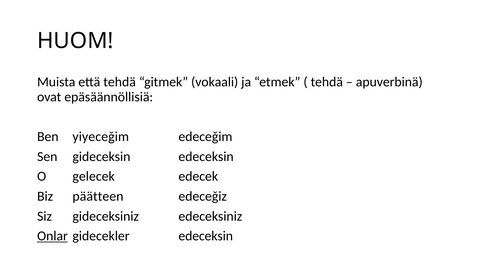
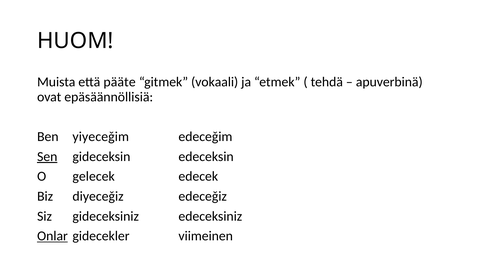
että tehdä: tehdä -> pääte (120, 82)
Sen underline: none -> present (47, 157)
päätteen: päätteen -> diyeceǧiz (98, 196)
gidecekler edeceksin: edeceksin -> viimeinen (206, 236)
